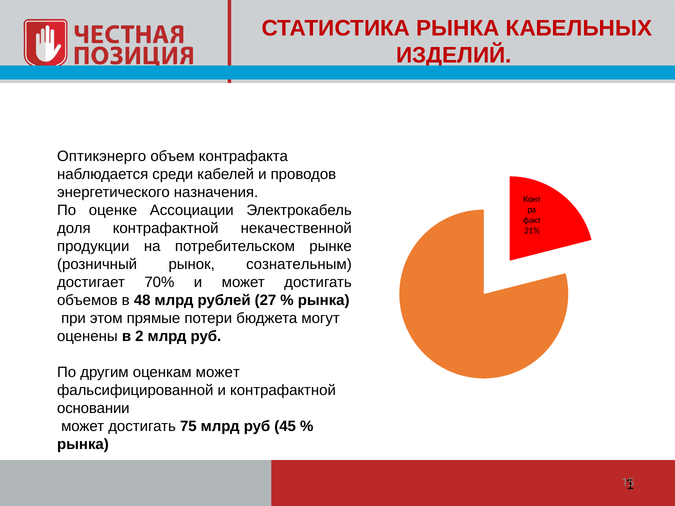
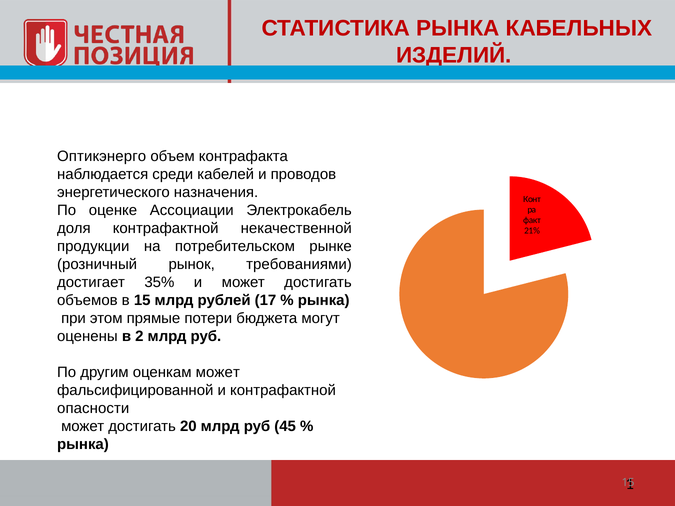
сознательным: сознательным -> требованиями (299, 264)
70%: 70% -> 35% (159, 282)
в 48: 48 -> 15 (142, 300)
27: 27 -> 17 (265, 300)
основании: основании -> опасности (93, 408)
75: 75 -> 20 (188, 426)
